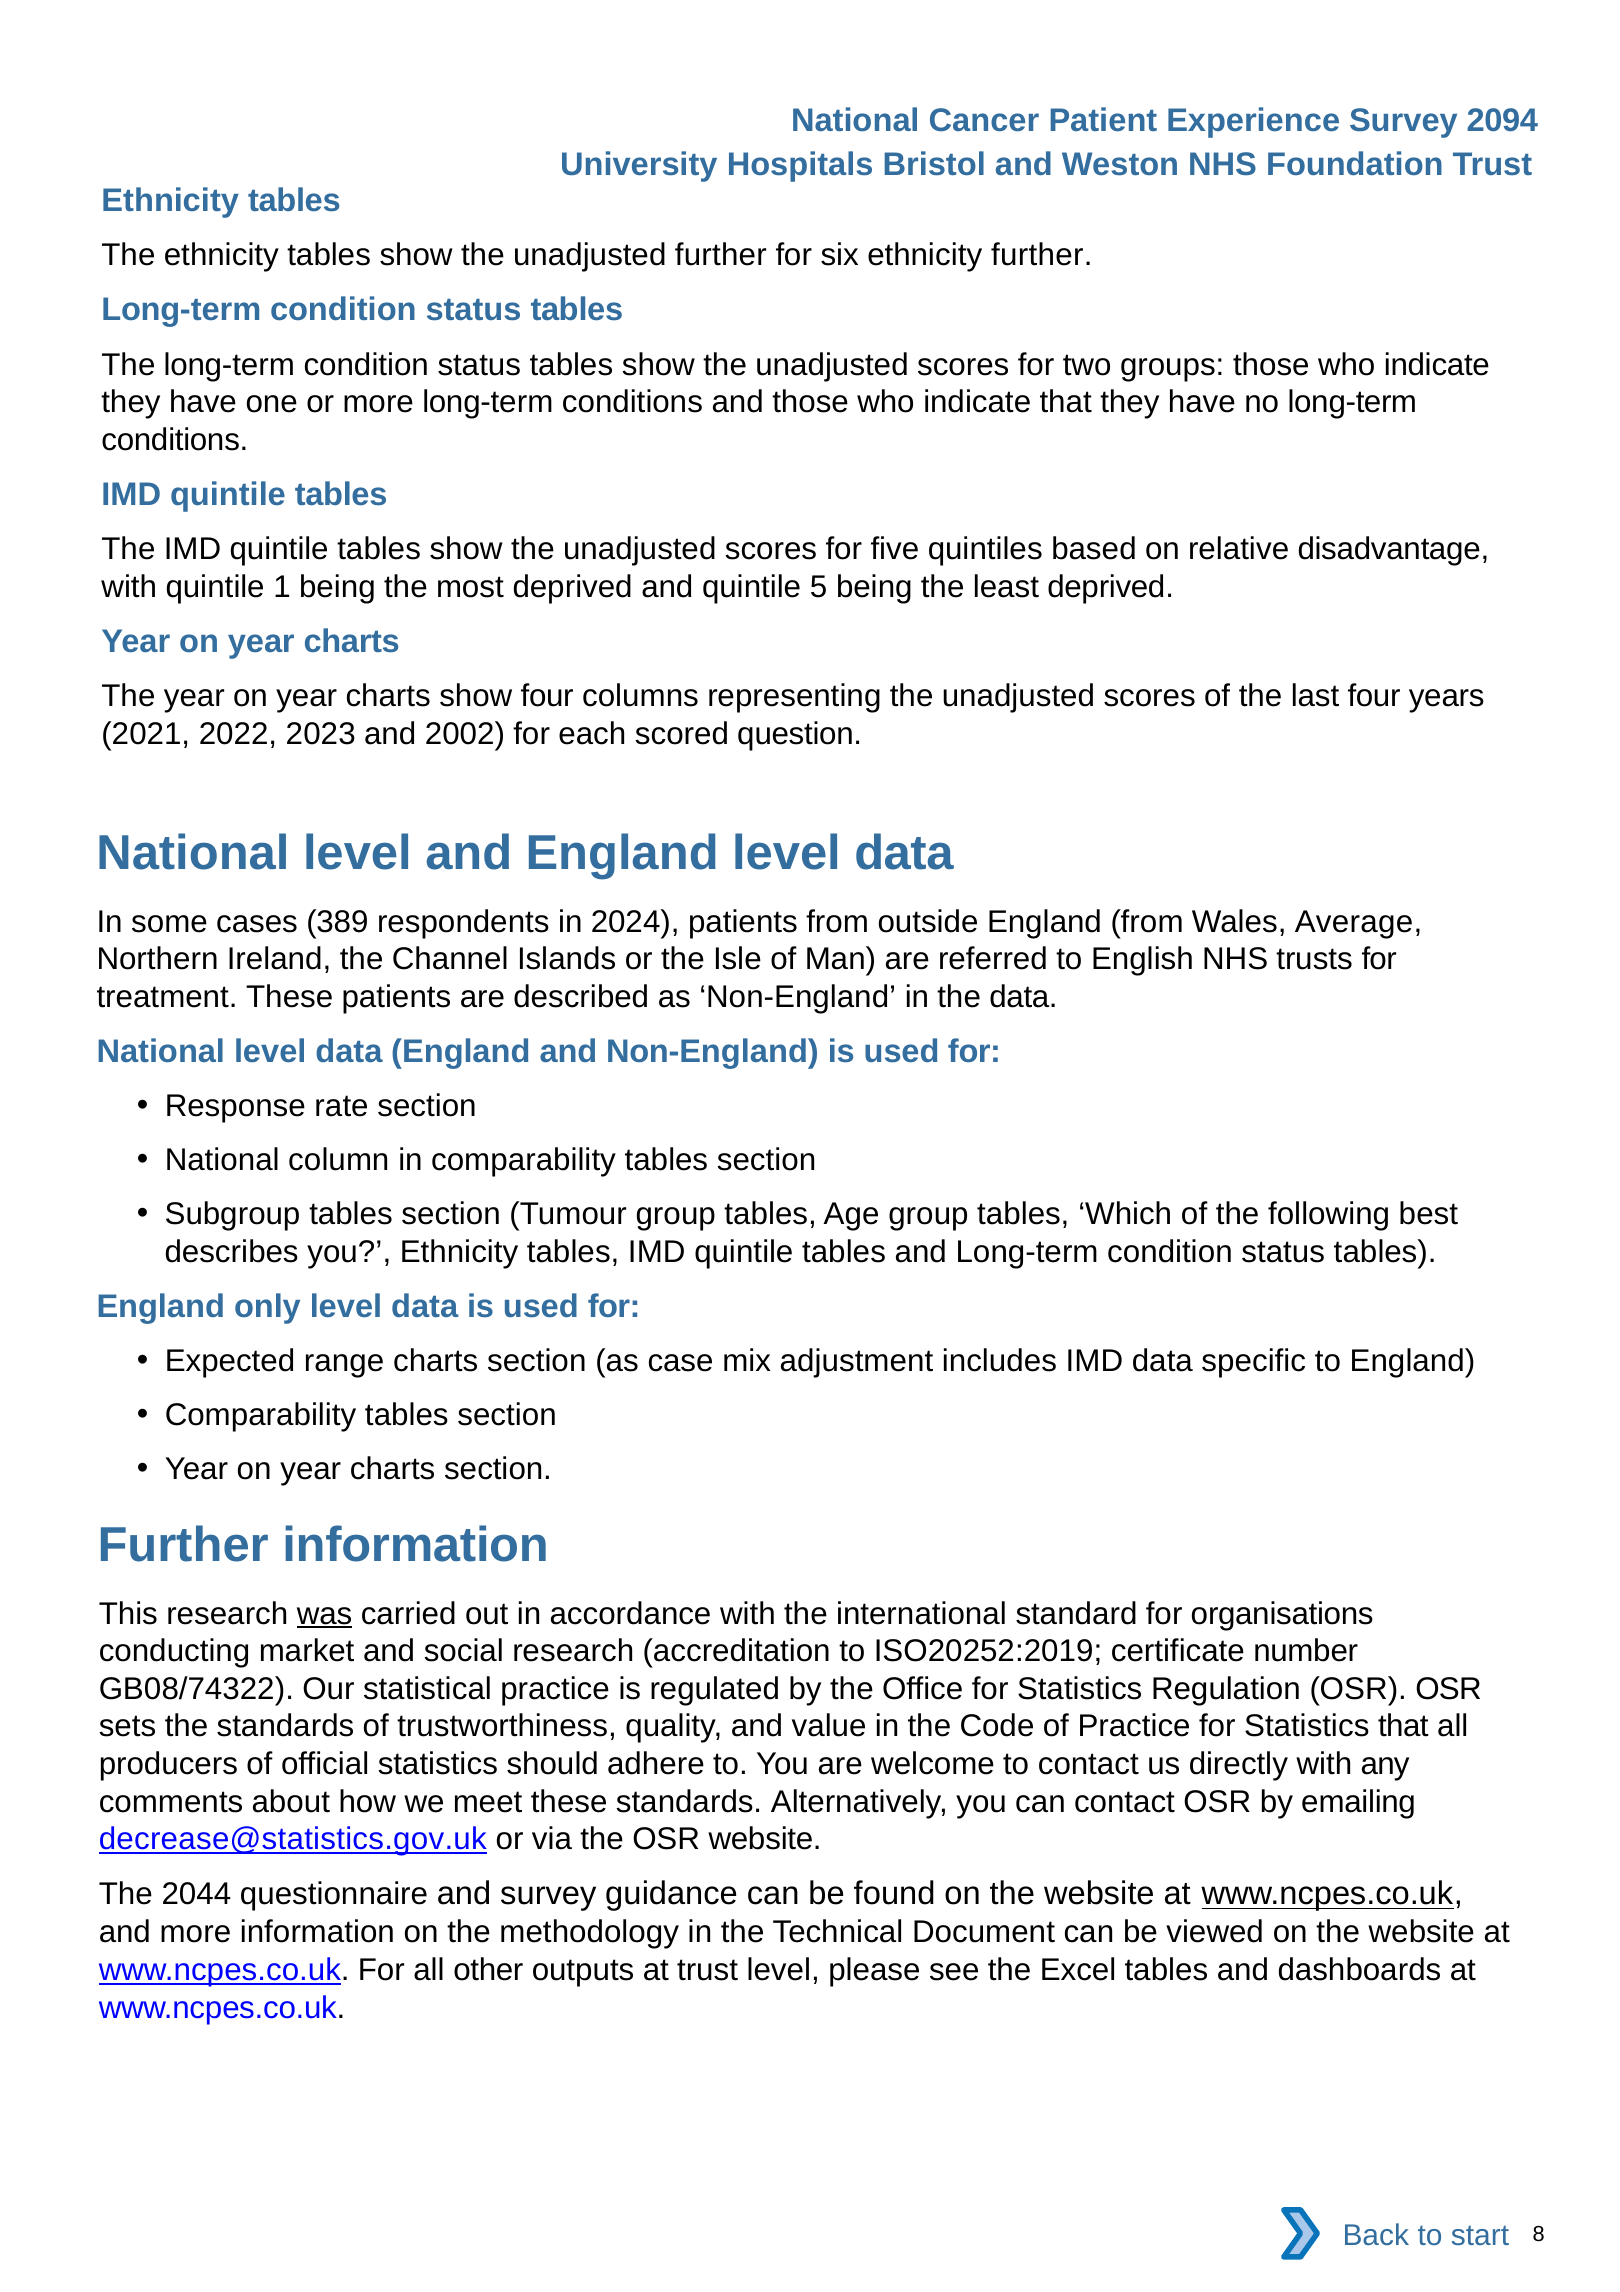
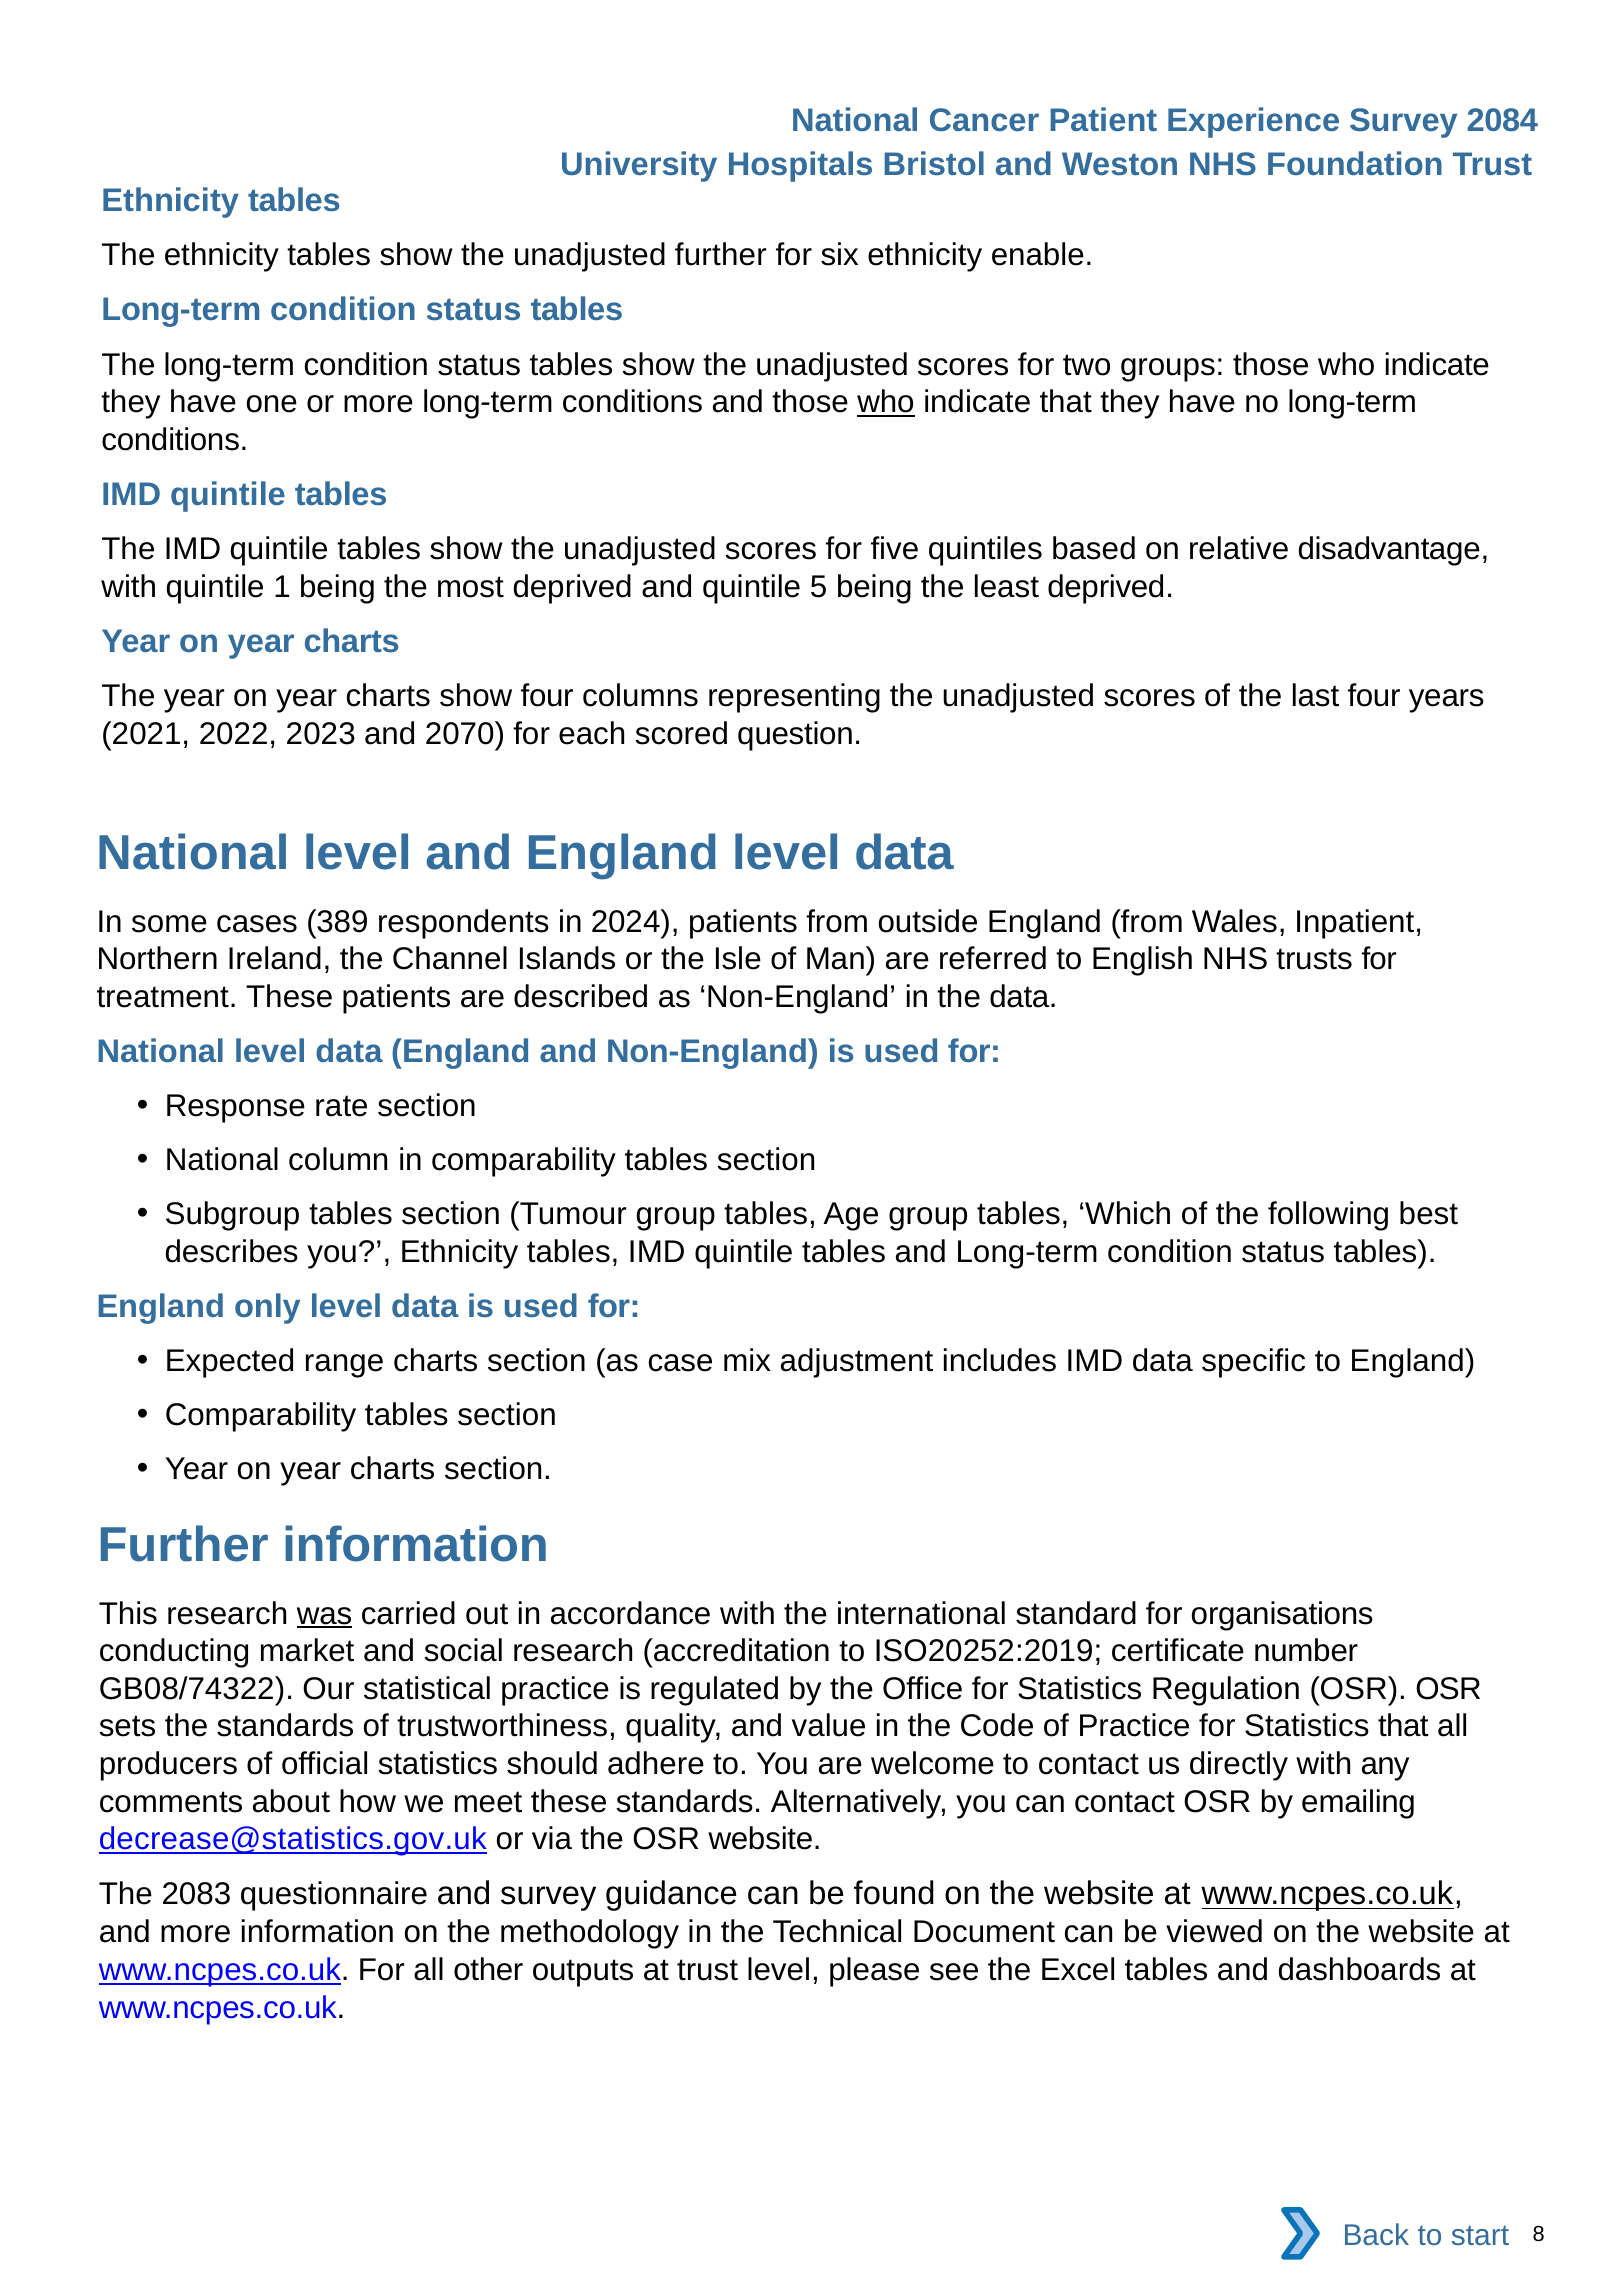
2094: 2094 -> 2084 (1502, 121)
ethnicity further: further -> enable (1042, 255)
who underline: none -> present (886, 402)
2002: 2002 -> 2070 (465, 734)
Average: Average -> Inpatient (1359, 922)
2044: 2044 -> 2083 (196, 1895)
